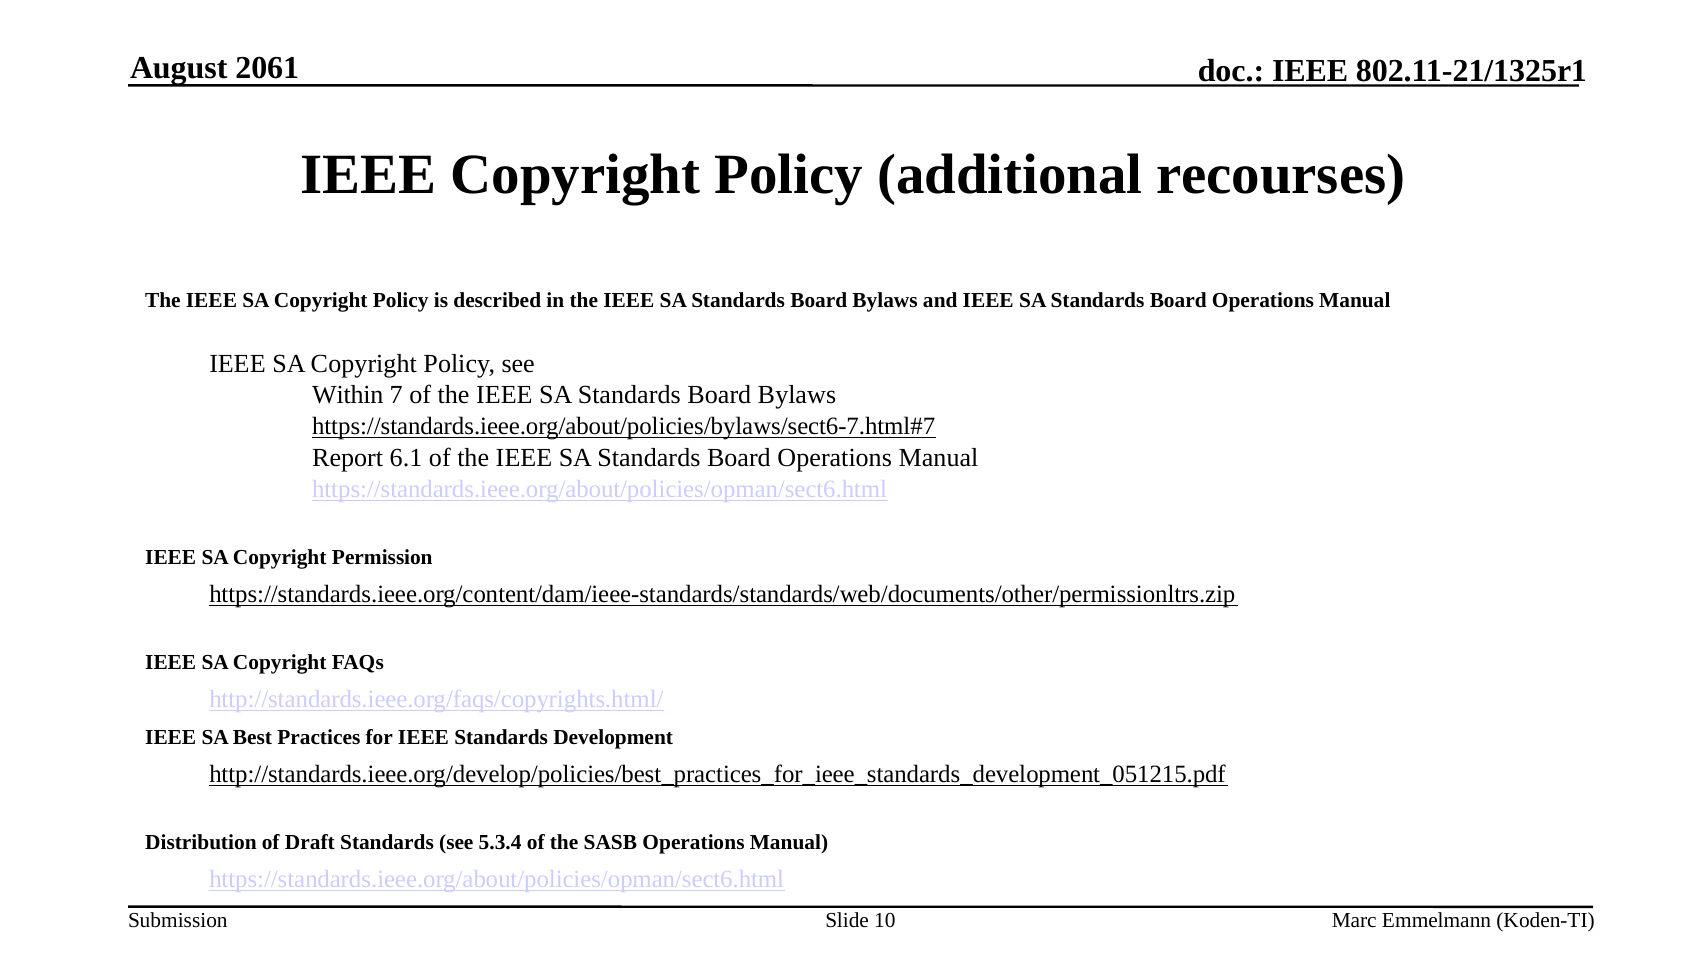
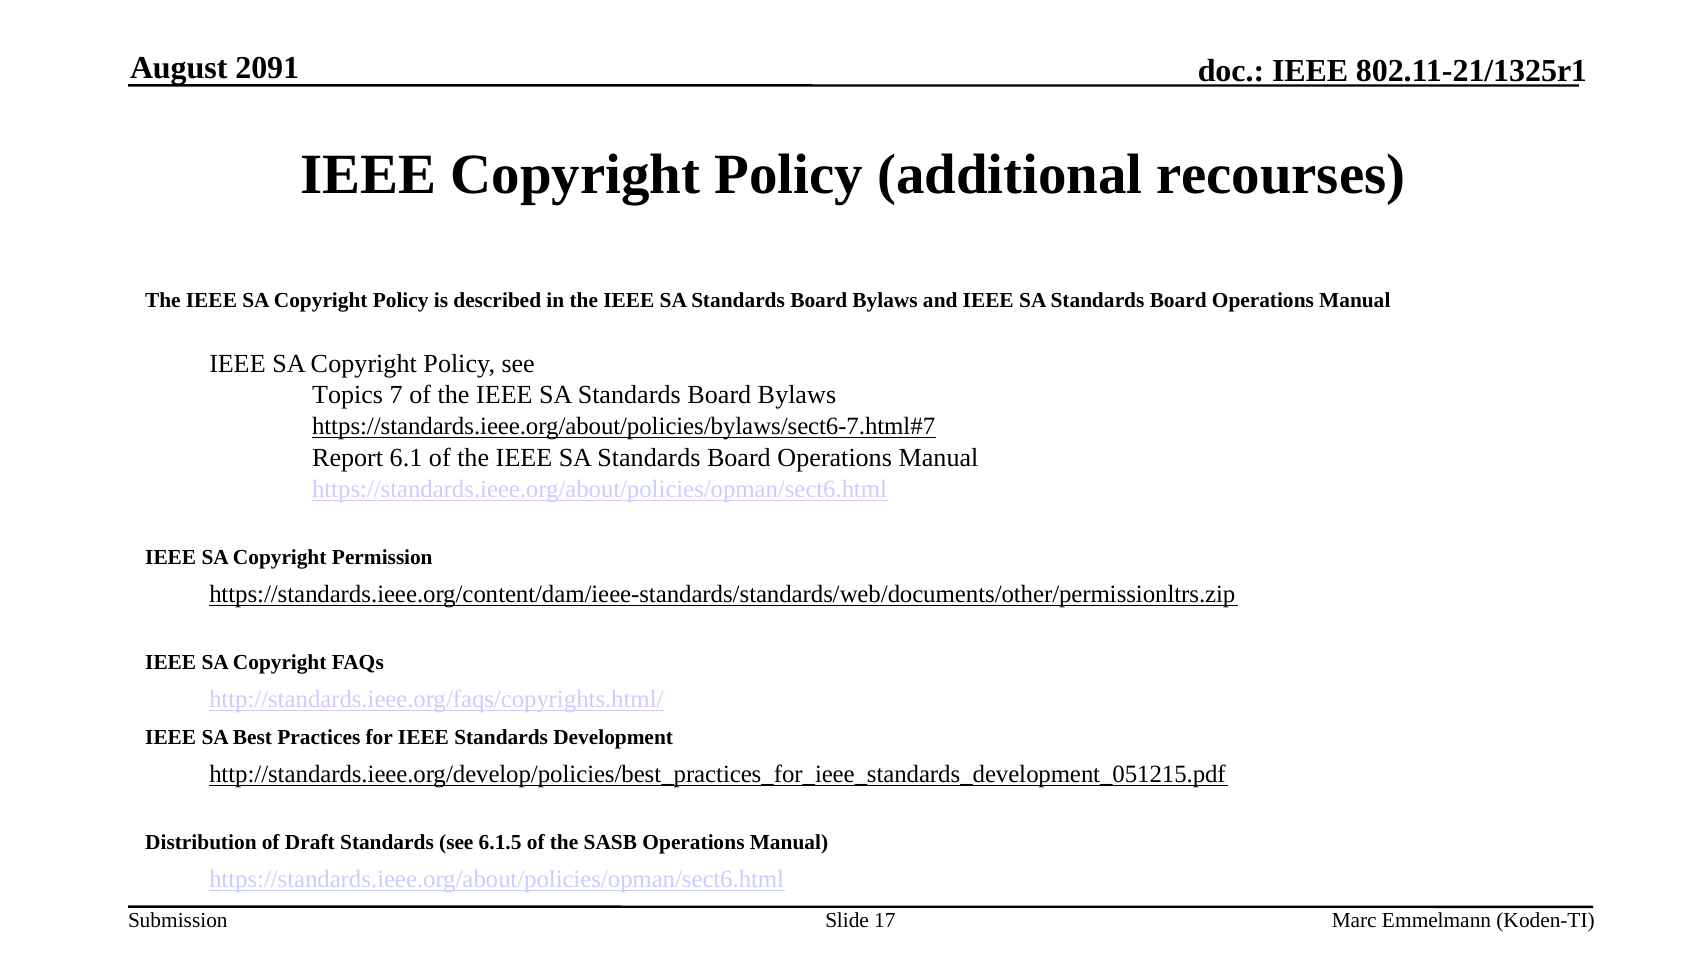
2061: 2061 -> 2091 (267, 68)
Within: Within -> Topics (348, 395)
5.3.4: 5.3.4 -> 6.1.5 (500, 843)
10: 10 -> 17 (885, 921)
